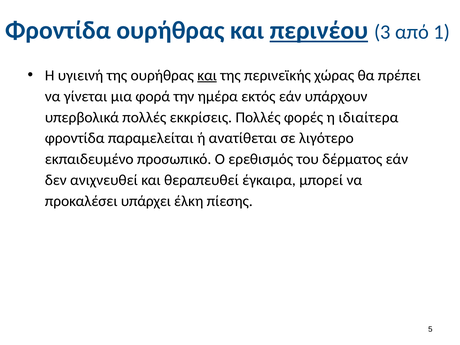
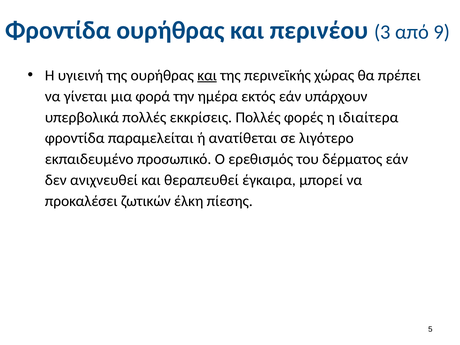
περινέου underline: present -> none (319, 31)
1: 1 -> 9 (442, 32)
υπάρχει: υπάρχει -> ζωτικών (146, 201)
